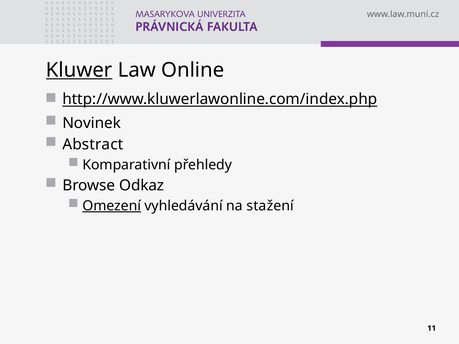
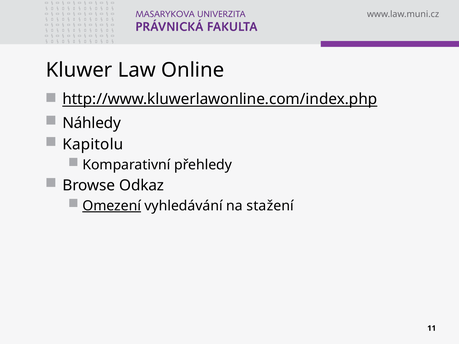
Kluwer underline: present -> none (79, 70)
Novinek: Novinek -> Náhledy (92, 123)
Abstract: Abstract -> Kapitolu (93, 145)
